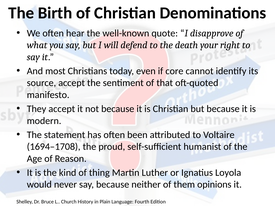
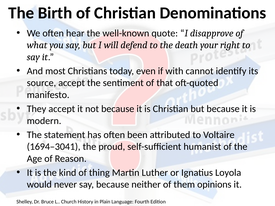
core: core -> with (174, 71)
1694–1708: 1694–1708 -> 1694–3041 (54, 147)
